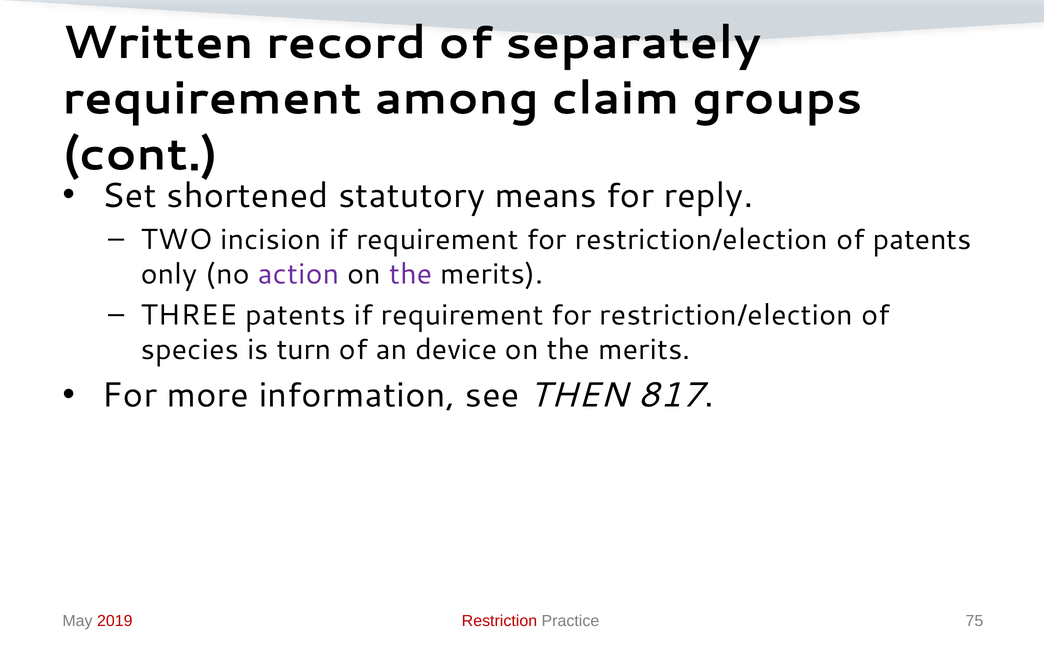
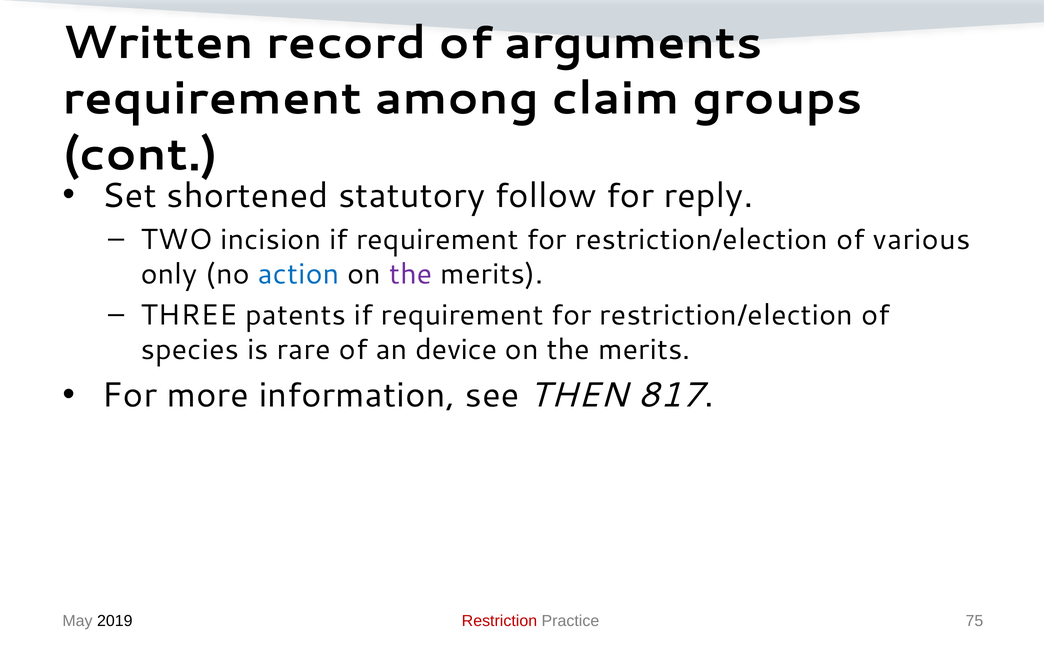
separately: separately -> arguments (633, 43)
means: means -> follow (546, 196)
of patents: patents -> various (922, 239)
action colour: purple -> blue (299, 274)
turn: turn -> rare (304, 349)
2019 colour: red -> black (115, 621)
